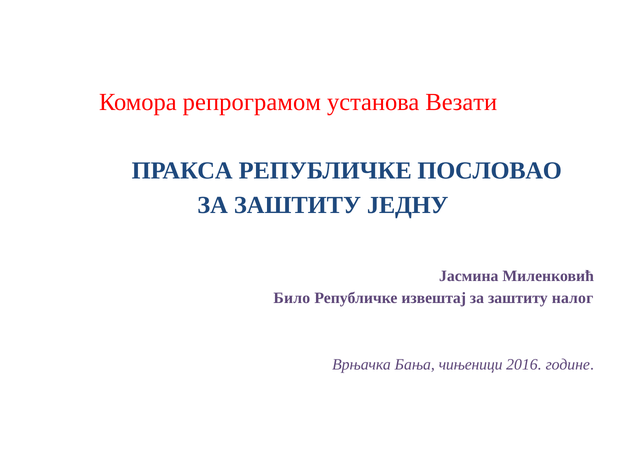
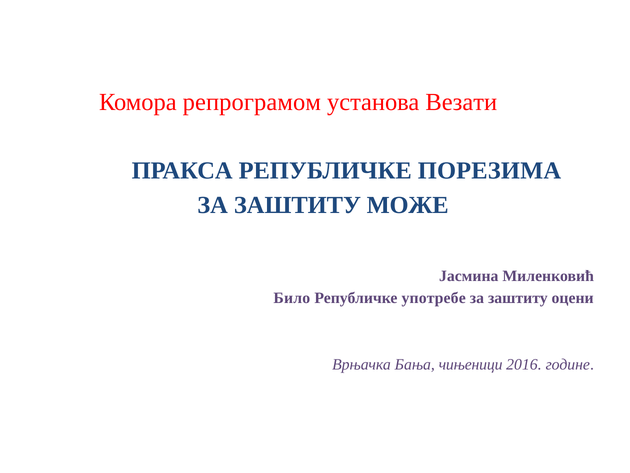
ПОСЛОВАО: ПОСЛОВАО -> ПОРЕЗИМА (489, 171)
ЈЕДНУ: ЈЕДНУ -> МОЖЕ (408, 205)
извештај: извештај -> употребе (434, 298)
налог: налог -> оцени (573, 298)
